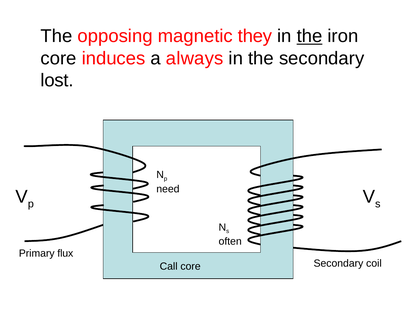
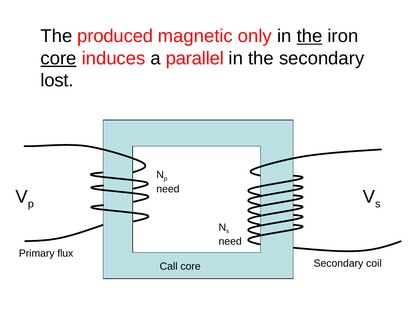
opposing: opposing -> produced (115, 36)
they: they -> only (255, 36)
core underline: none -> present (59, 58)
always: always -> parallel (195, 58)
often: often -> need (230, 241)
